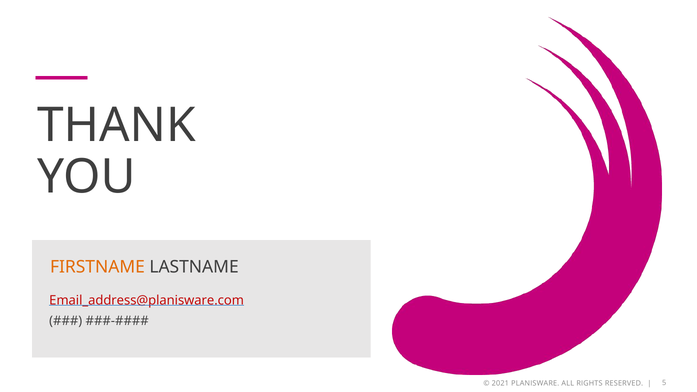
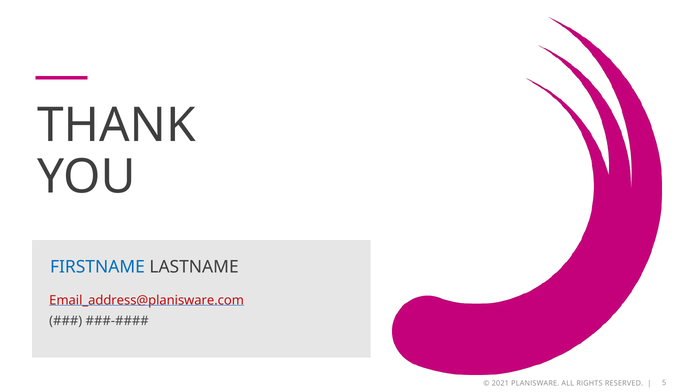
FIRSTNAME colour: orange -> blue (97, 267)
